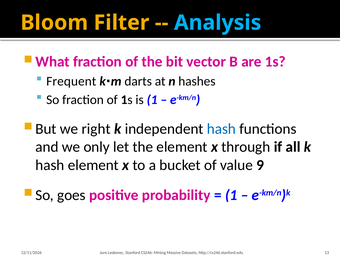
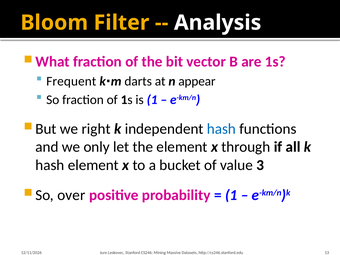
Analysis colour: light blue -> white (218, 23)
hashes: hashes -> appear (197, 81)
9: 9 -> 3 (260, 165)
goes: goes -> over (71, 195)
